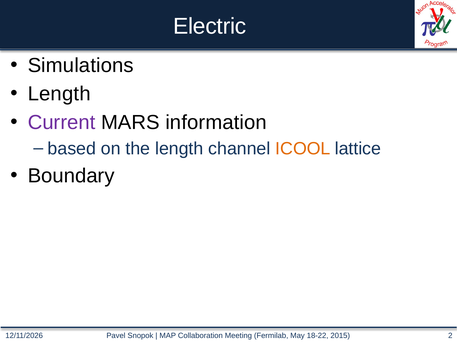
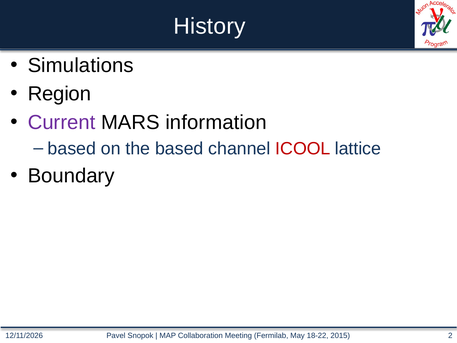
Electric: Electric -> History (209, 26)
Length: Length -> Region (59, 94)
the length: length -> based (179, 149)
ICOOL colour: orange -> red (303, 149)
